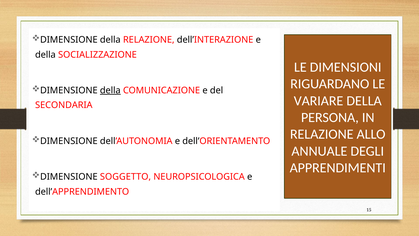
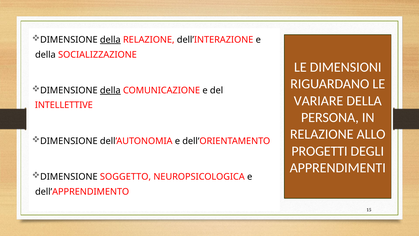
della underline: none -> present (110, 40)
SECONDARIA: SECONDARIA -> INTELLETTIVE (64, 105)
ANNUALE: ANNUALE -> PROGETTI (319, 151)
